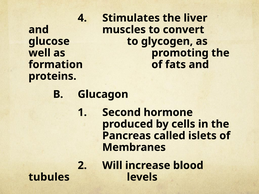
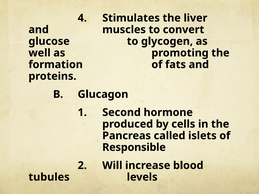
Membranes: Membranes -> Responsible (134, 148)
